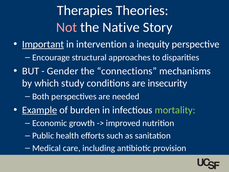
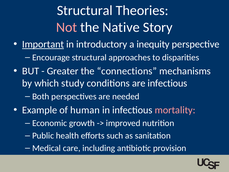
Therapies: Therapies -> Structural (85, 11)
intervention: intervention -> introductory (102, 44)
Gender: Gender -> Greater (63, 71)
are insecurity: insecurity -> infectious (167, 83)
Example underline: present -> none (40, 110)
burden: burden -> human (85, 110)
mortality colour: light green -> pink (175, 110)
